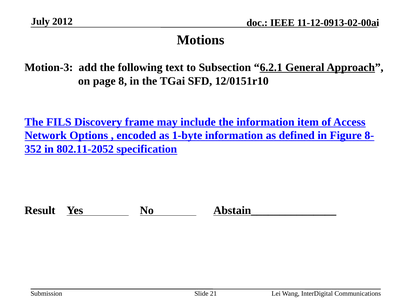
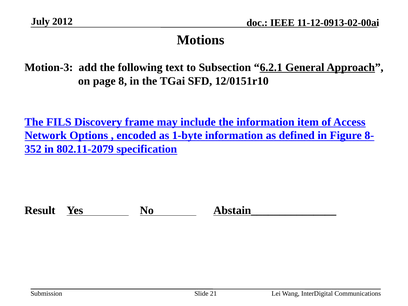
802.11-2052: 802.11-2052 -> 802.11-2079 (85, 149)
